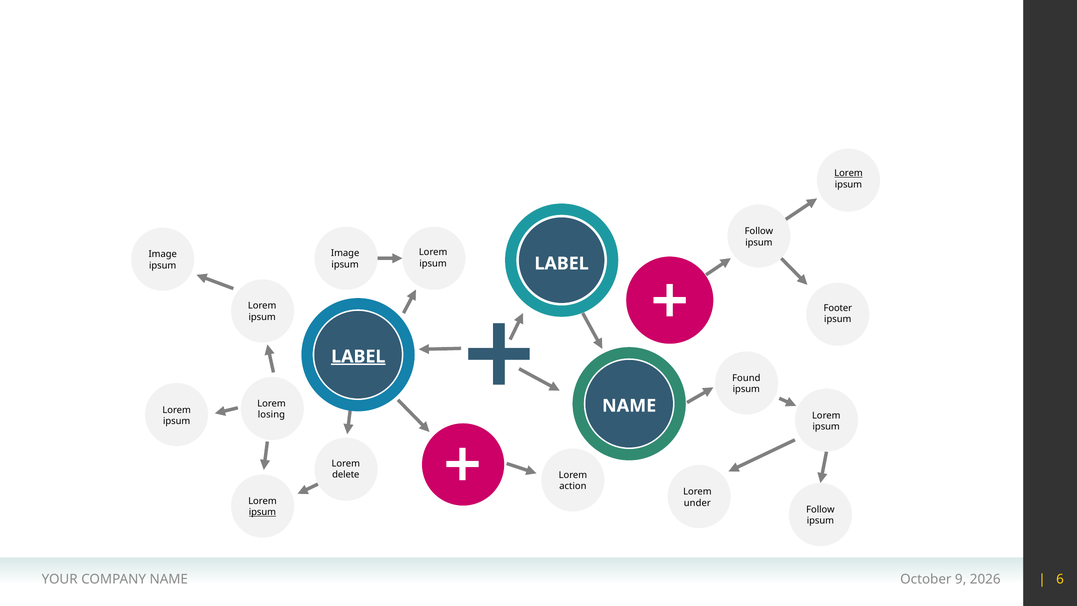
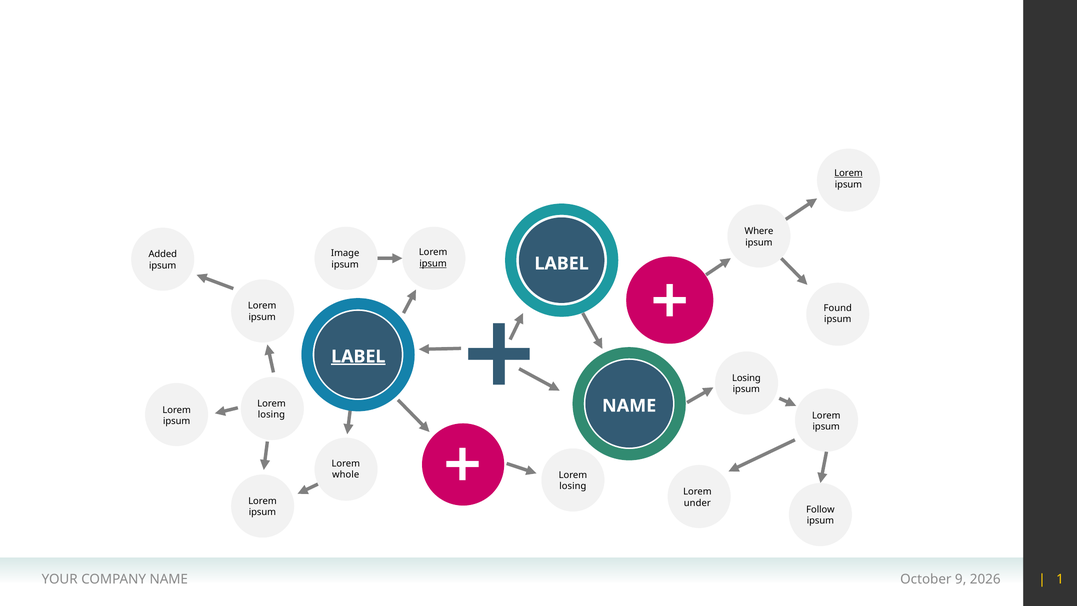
Follow: Follow -> Where (759, 231)
Image: Image -> Added (163, 254)
ipsum underline: none -> present (433, 263)
Footer: Footer -> Found (838, 308)
Found: Found -> Losing (746, 378)
delete: delete -> whole (346, 475)
action: action -> losing (573, 486)
ipsum underline: present -> none (262, 512)
6: 6 -> 1 (1060, 579)
